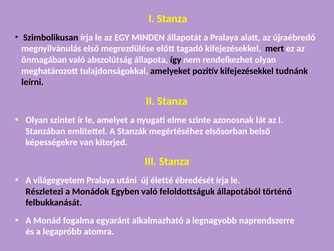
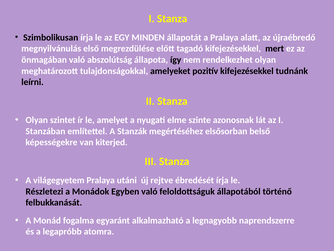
életté: életté -> rejtve (162, 180)
